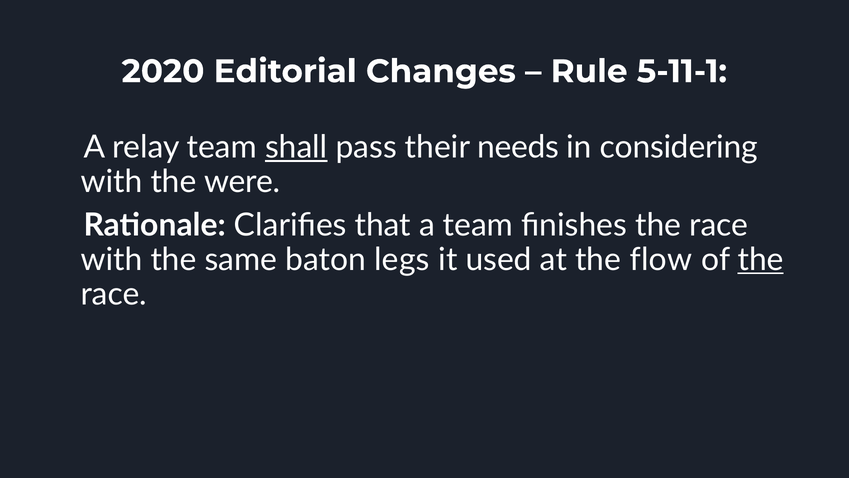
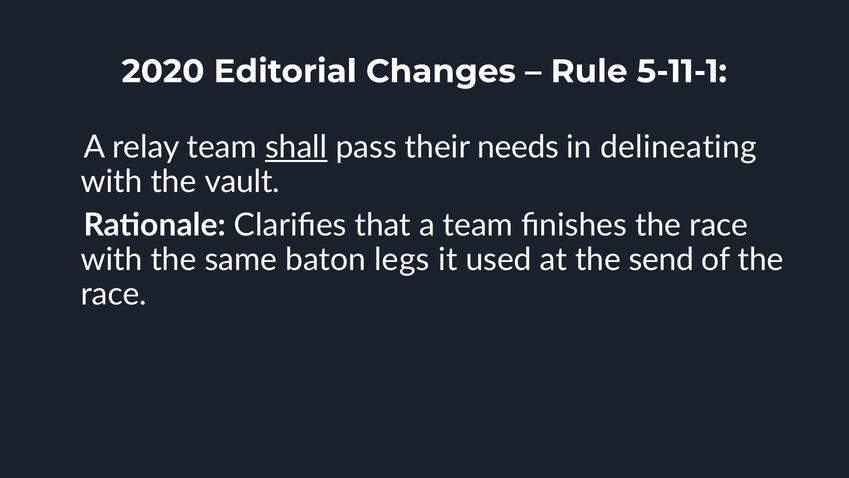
considering: considering -> delineating (679, 147)
were: were -> vault (242, 182)
flow: flow -> send (661, 259)
the underline: present -> none (761, 259)
